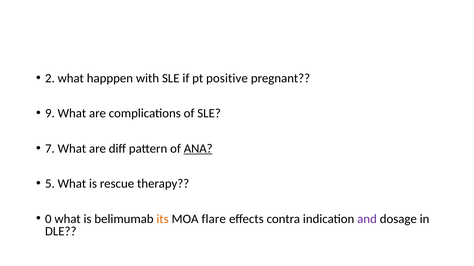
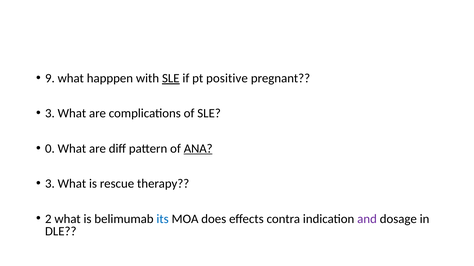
2: 2 -> 9 (50, 78)
SLE underline: none -> present (171, 78)
9: 9 -> 3 (50, 114)
7: 7 -> 0 (50, 149)
5: 5 -> 3 (50, 184)
0: 0 -> 2 (48, 219)
its colour: orange -> blue (163, 219)
flare: flare -> does (214, 219)
